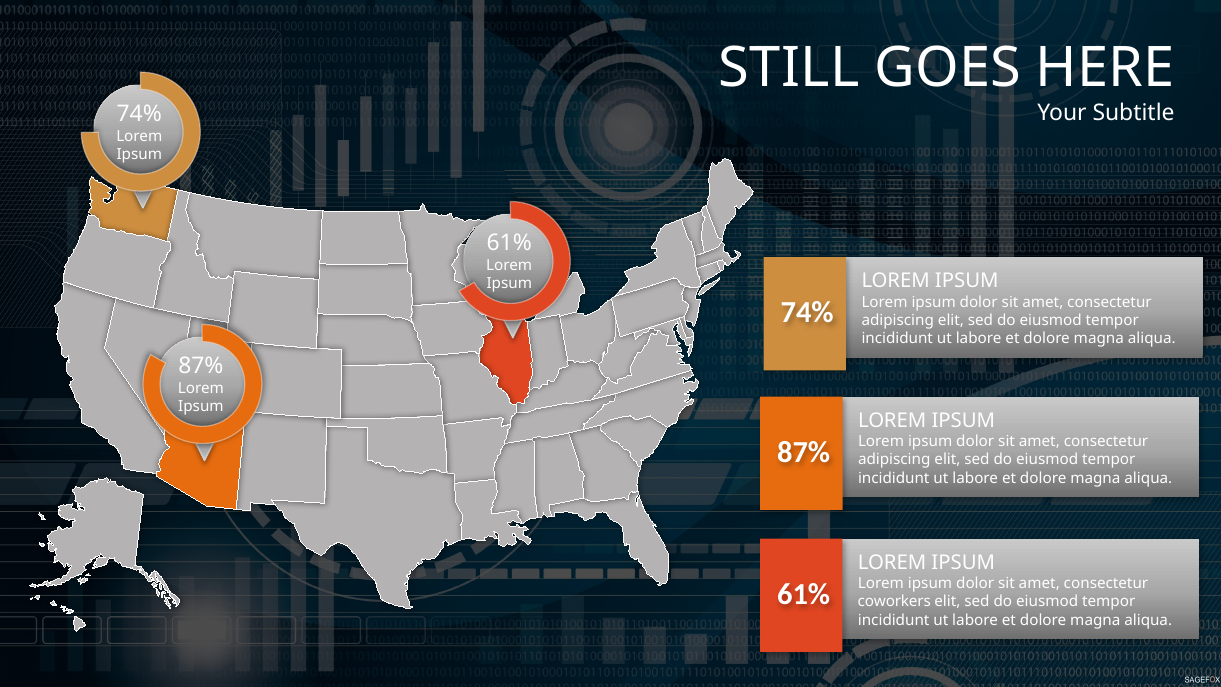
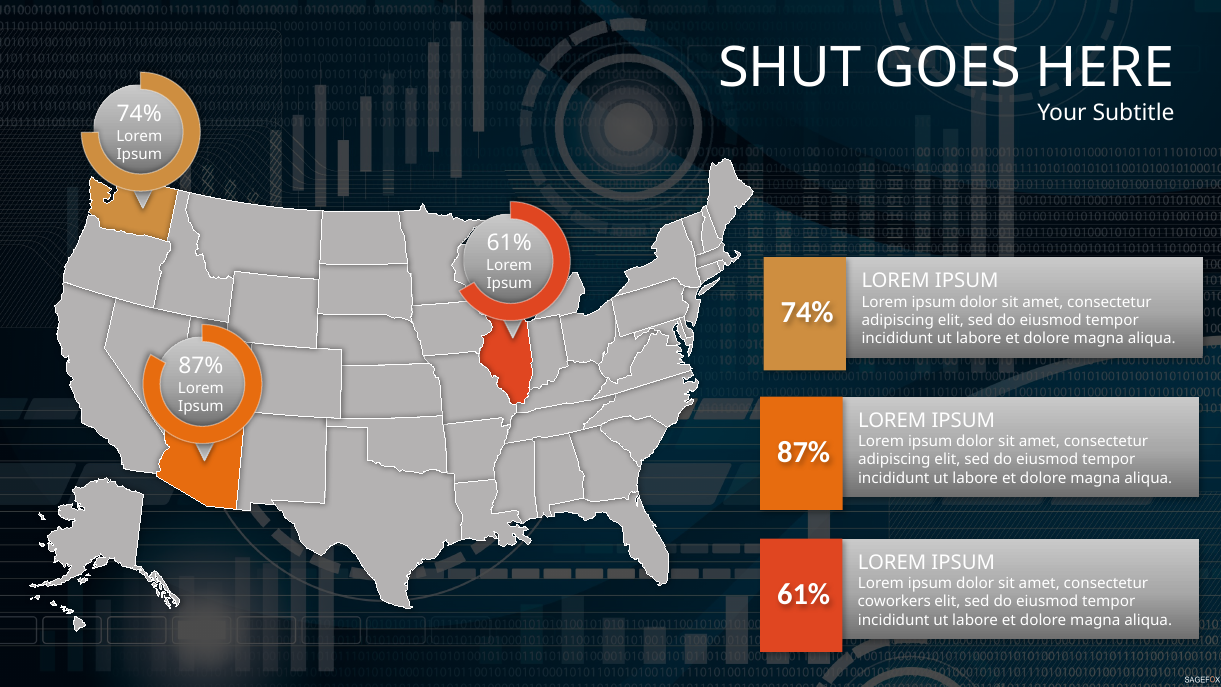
STILL: STILL -> SHUT (790, 68)
